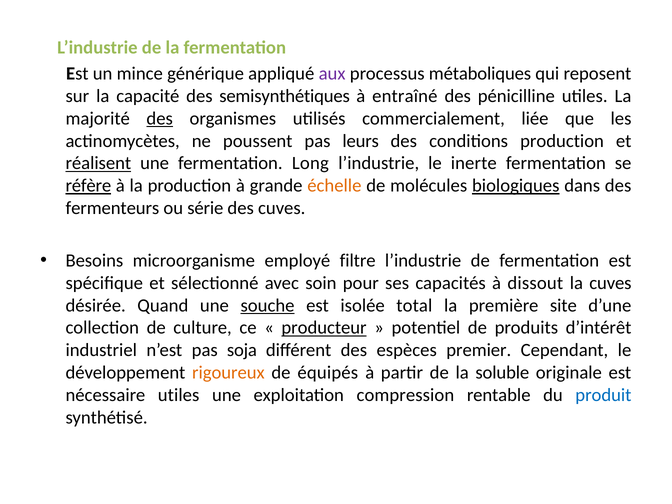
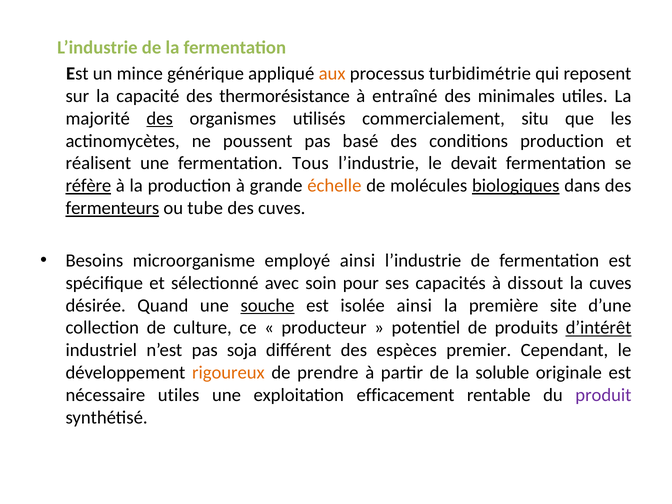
aux colour: purple -> orange (332, 74)
métaboliques: métaboliques -> turbidimétrie (480, 74)
semisynthétiques: semisynthétiques -> thermorésistance (285, 96)
pénicilline: pénicilline -> minimales (516, 96)
liée: liée -> situ (535, 118)
leurs: leurs -> basé (360, 141)
réalisent underline: present -> none (98, 163)
Long: Long -> Tous (310, 163)
inerte: inerte -> devait (474, 163)
fermenteurs underline: none -> present (112, 208)
série: série -> tube (205, 208)
employé filtre: filtre -> ainsi (358, 261)
isolée total: total -> ainsi (414, 305)
producteur underline: present -> none (324, 328)
d’intérêt underline: none -> present (599, 328)
équipés: équipés -> prendre (328, 373)
compression: compression -> efficacement (405, 395)
produit colour: blue -> purple (603, 395)
